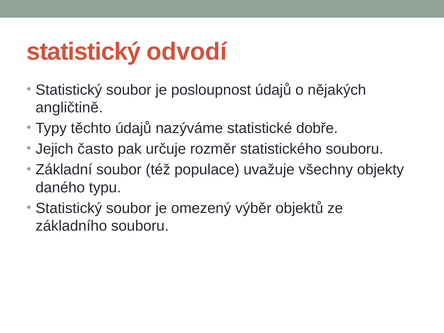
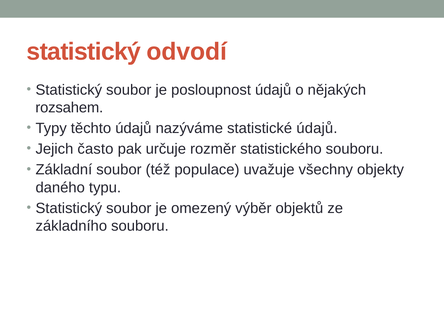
angličtině: angličtině -> rozsahem (69, 108)
statistické dobře: dobře -> údajů (317, 128)
